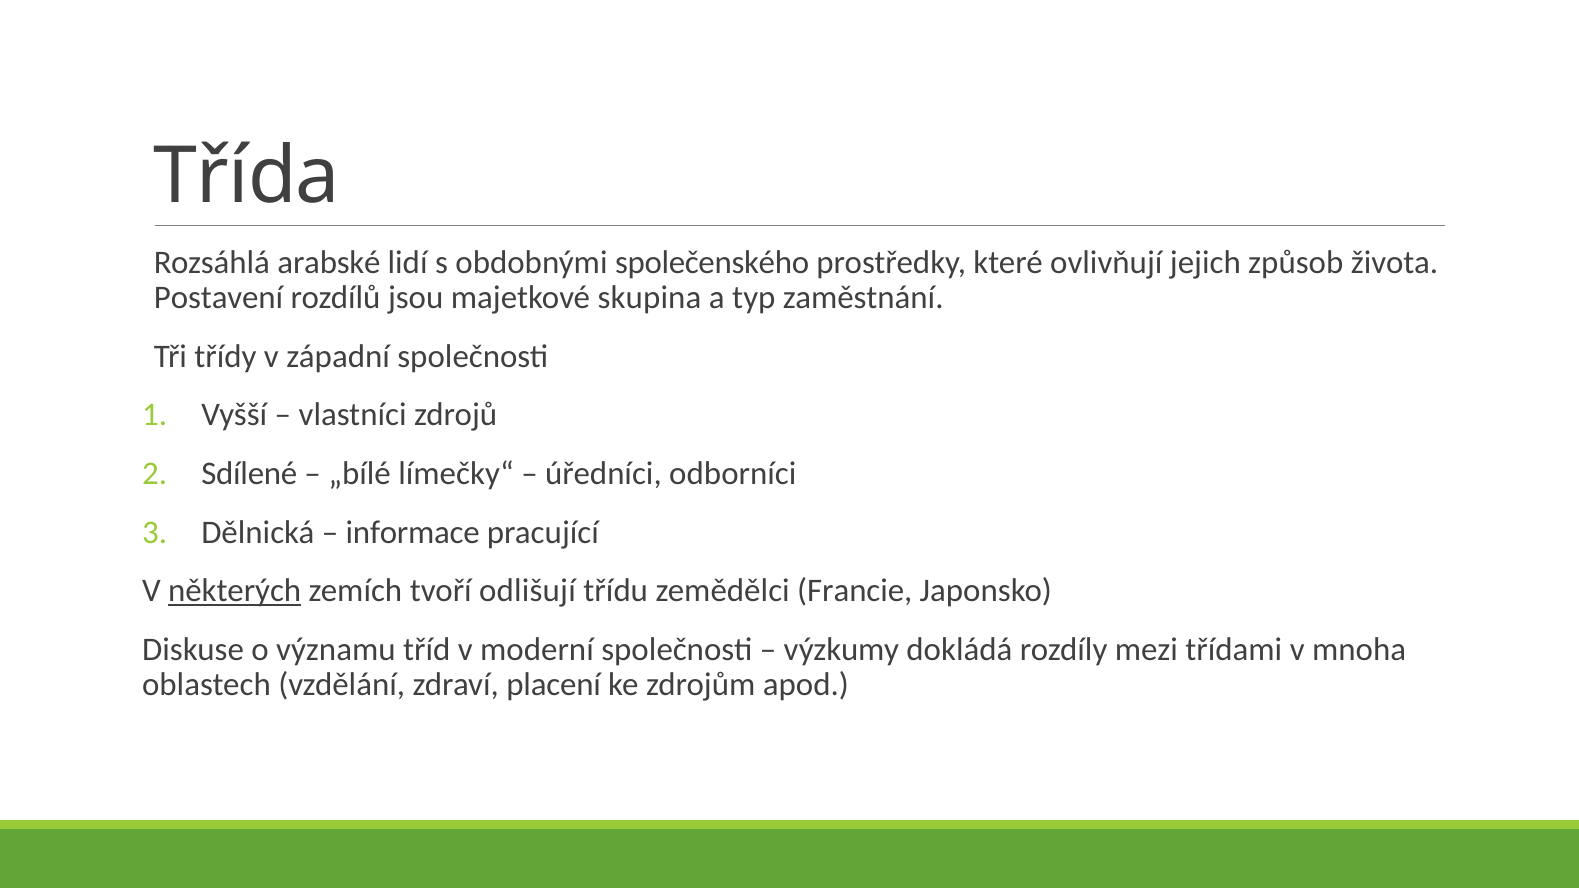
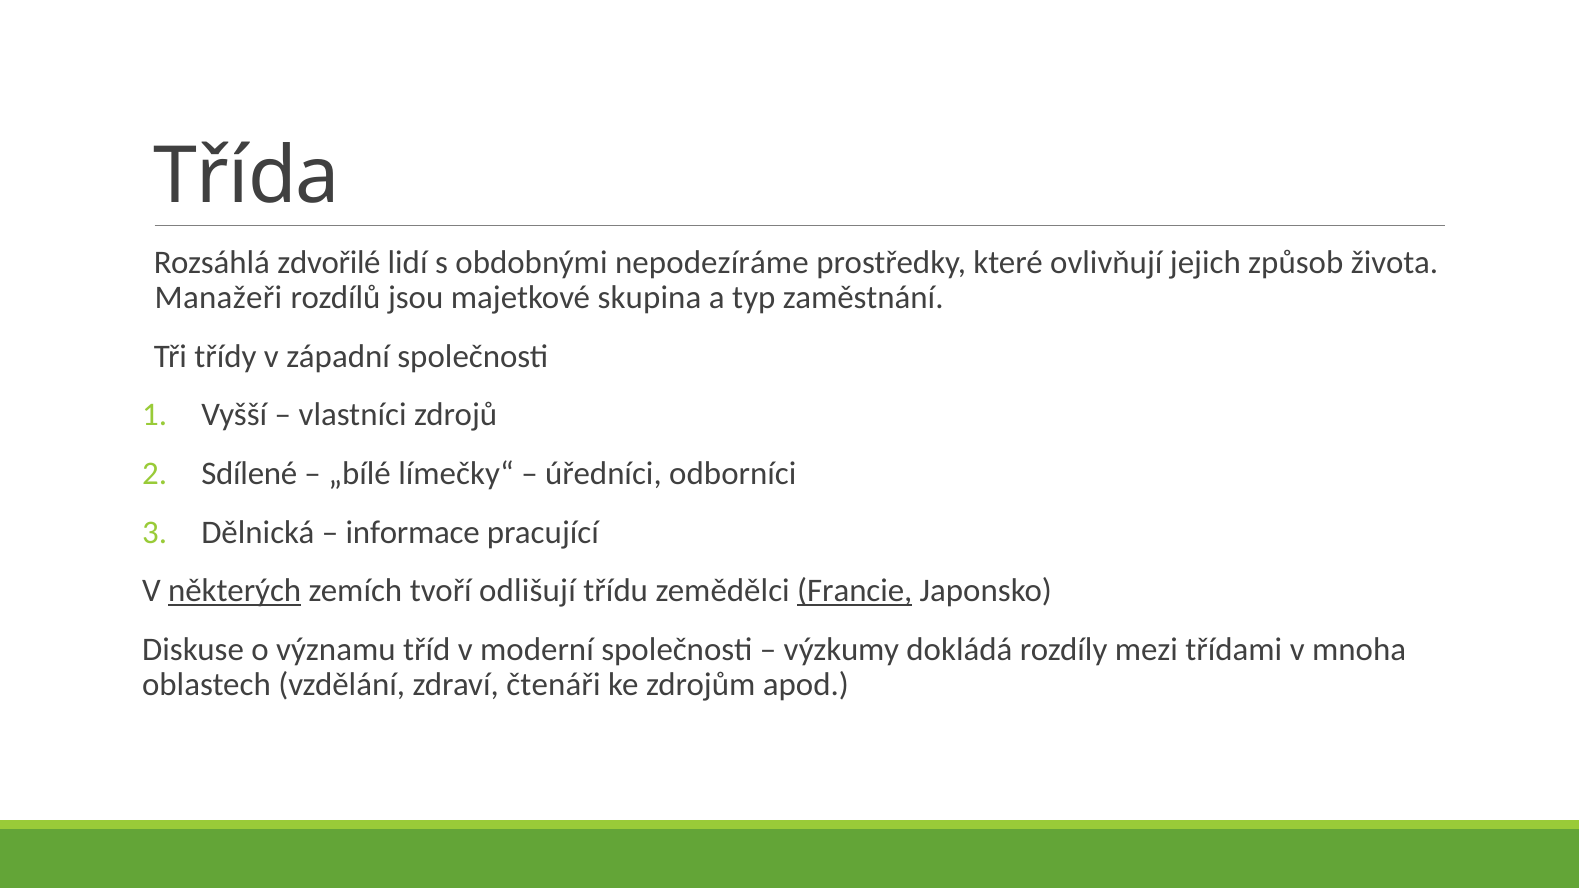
arabské: arabské -> zdvořilé (329, 263)
společenského: společenského -> nepodezíráme (712, 263)
Postavení: Postavení -> Manažeři (218, 298)
Francie underline: none -> present (855, 591)
placení: placení -> čtenáři (553, 685)
